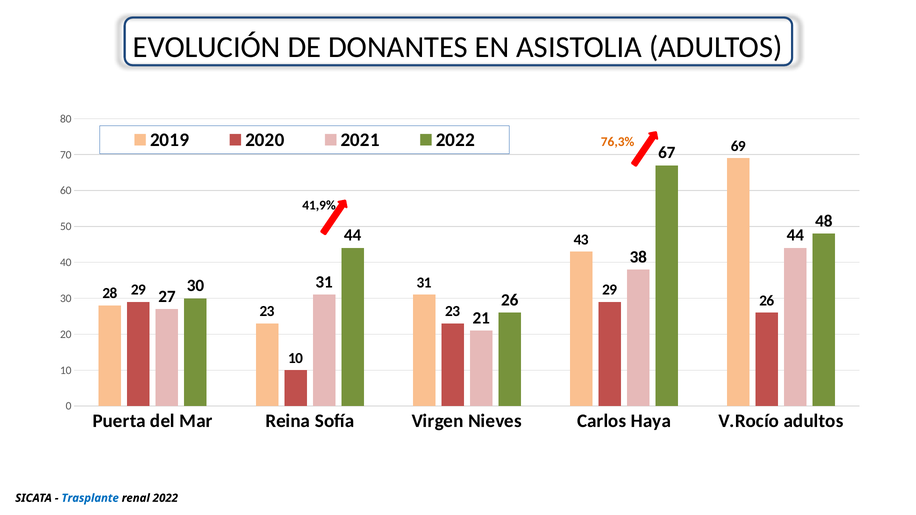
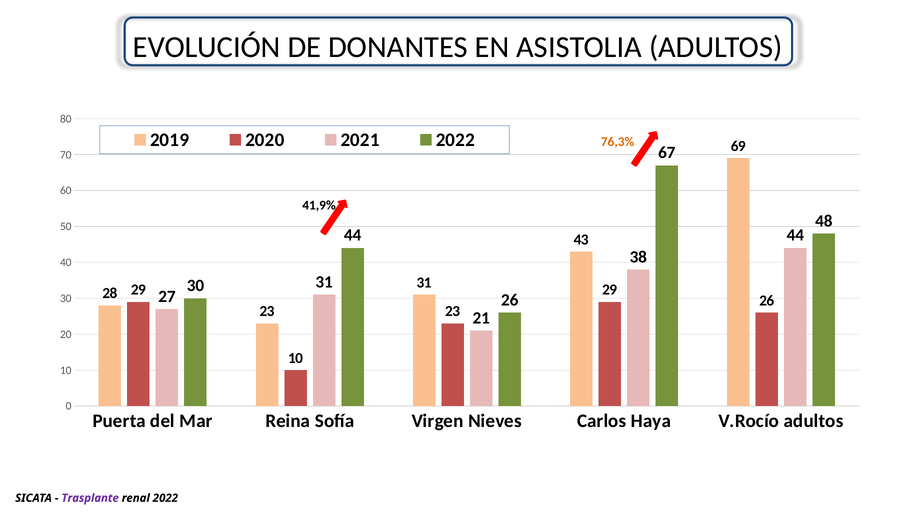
Trasplante colour: blue -> purple (90, 498)
